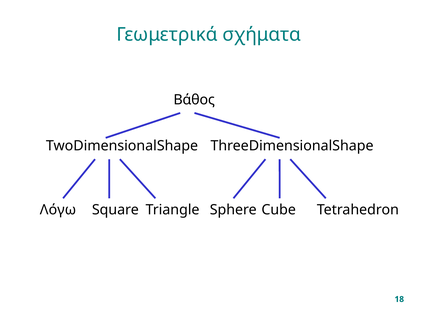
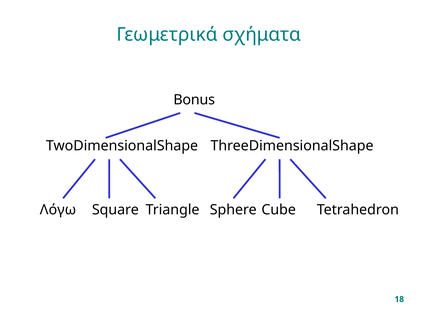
Βάθος: Βάθος -> Bonus (194, 99)
